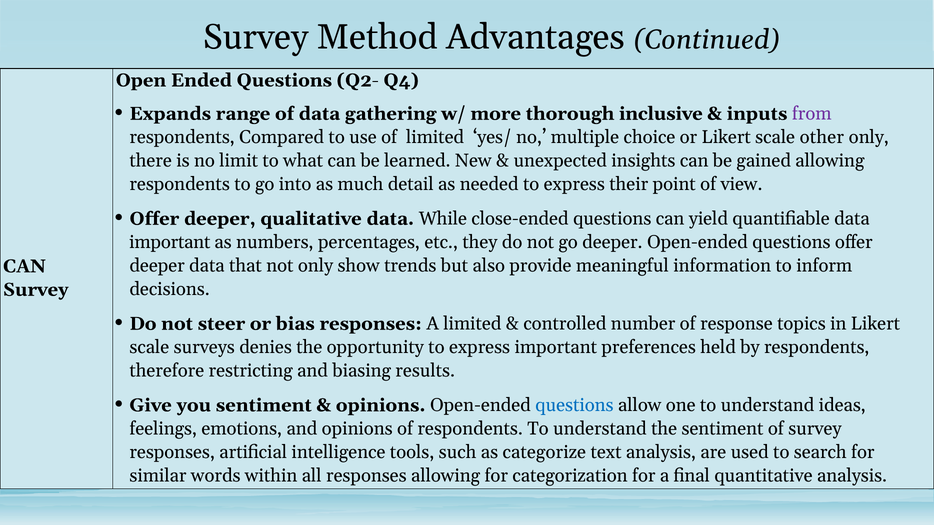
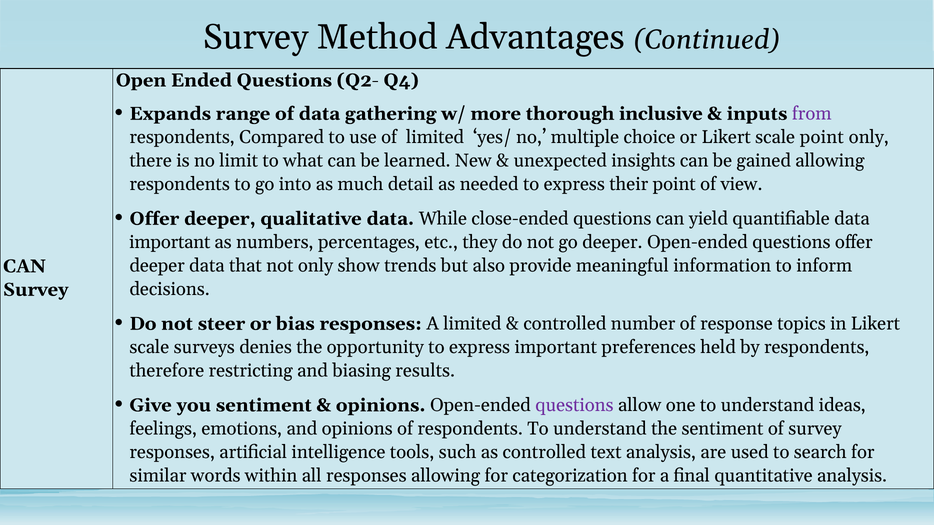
scale other: other -> point (822, 137)
questions colour: blue -> purple (574, 406)
as categorize: categorize -> controlled (544, 452)
